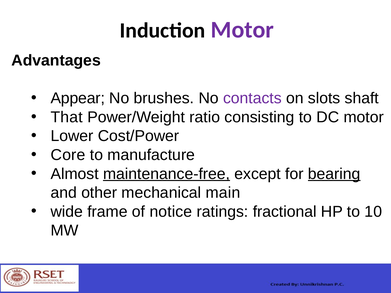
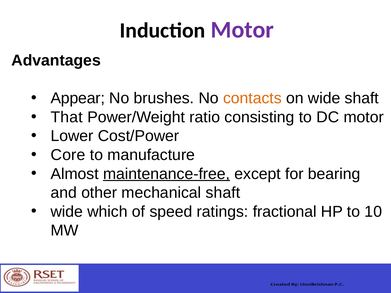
contacts colour: purple -> orange (252, 98)
on slots: slots -> wide (324, 98)
bearing underline: present -> none (334, 174)
mechanical main: main -> shaft (223, 193)
frame: frame -> which (107, 212)
notice: notice -> speed (171, 212)
